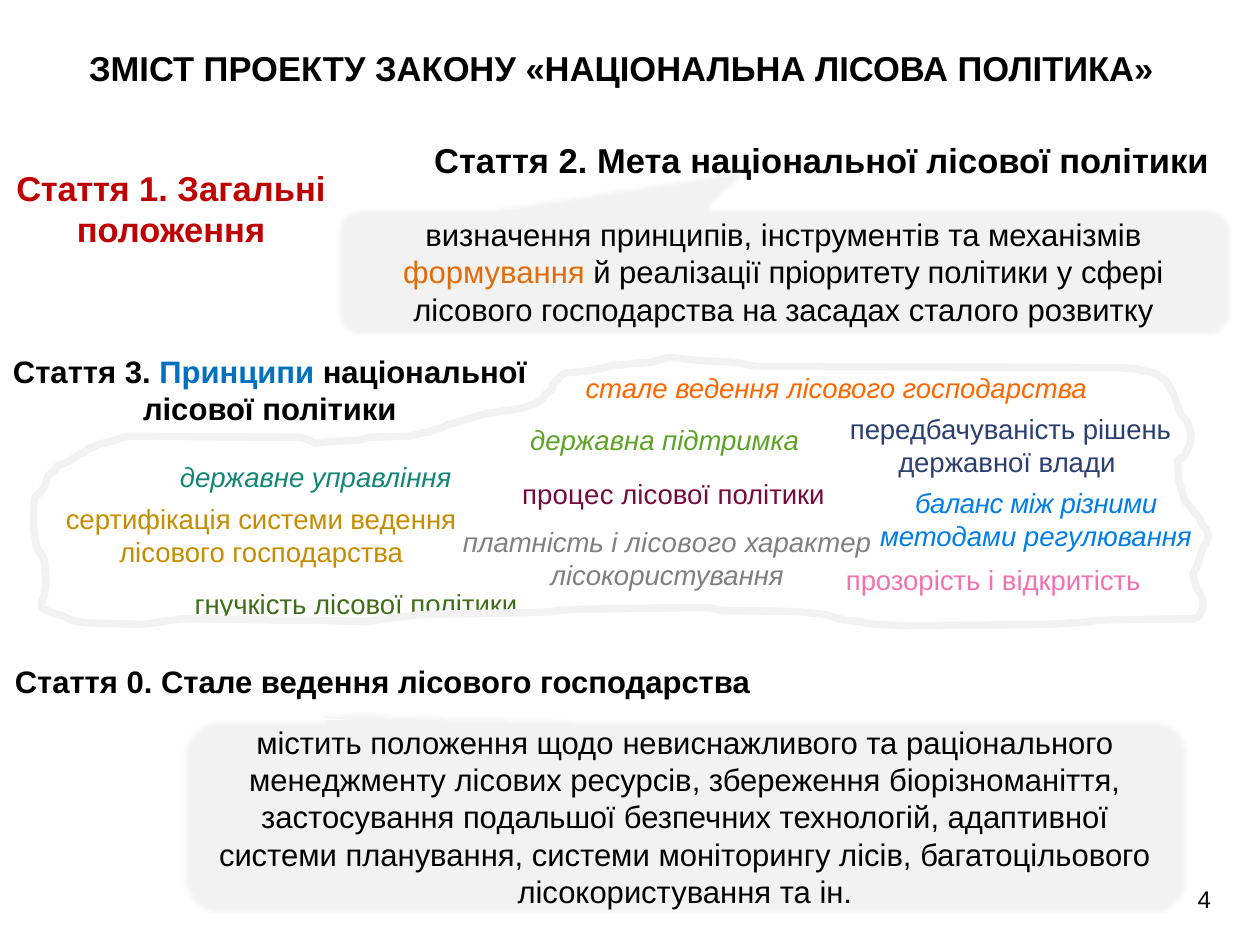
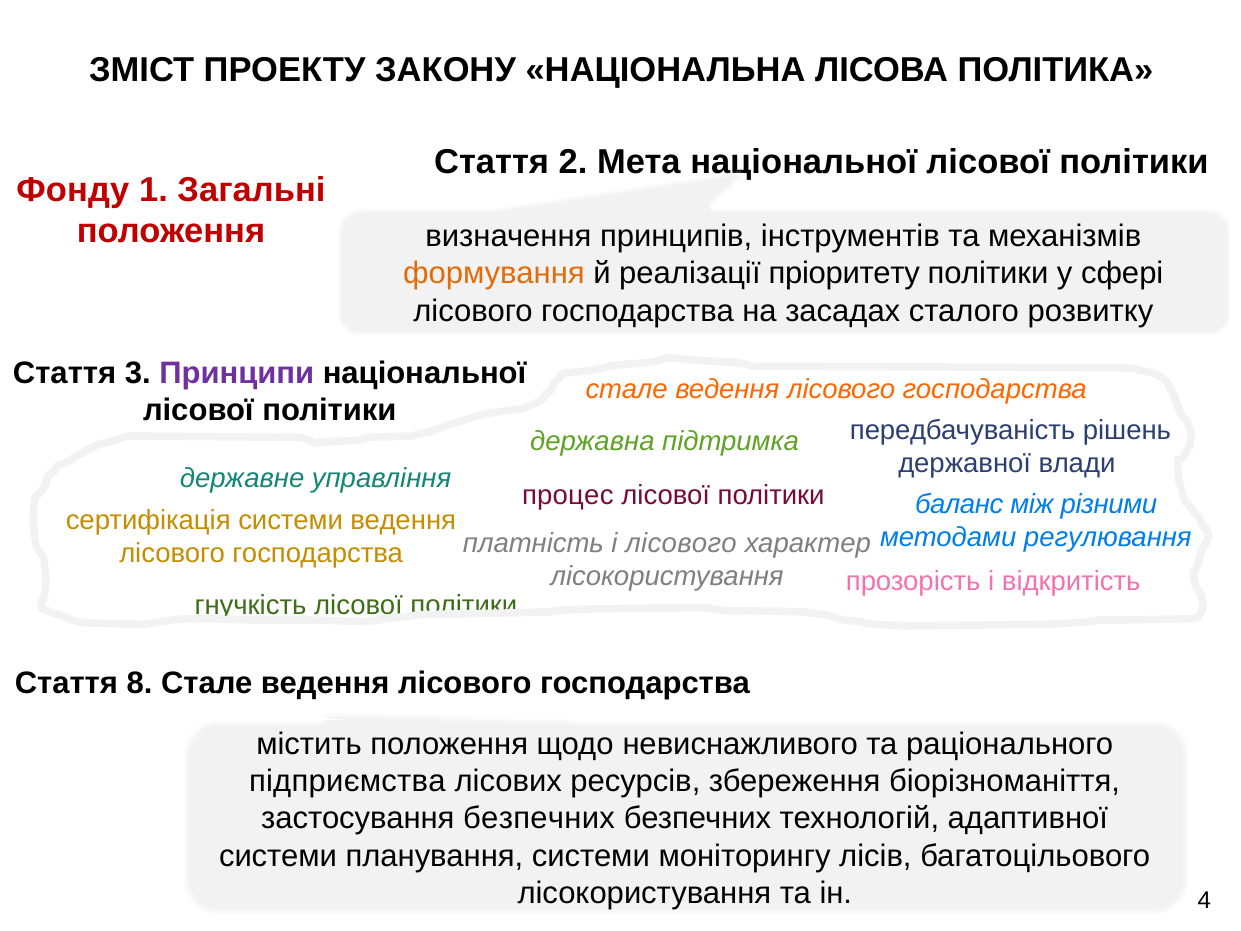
Стаття: Стаття -> Фонду (73, 190)
Принципи colour: blue -> purple (237, 373)
0: 0 -> 8 (140, 683)
менеджменту: менеджменту -> підприємства (347, 781)
застосування подальшої: подальшої -> безпечних (539, 818)
